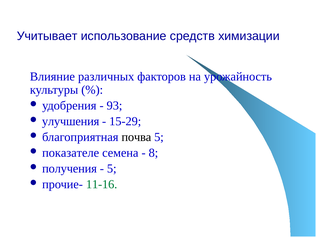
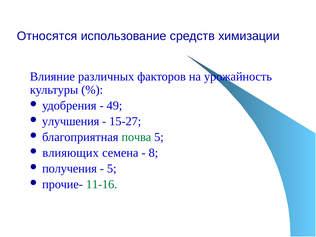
Учитывает: Учитывает -> Относятся (47, 36)
93: 93 -> 49 (114, 106)
15-29: 15-29 -> 15-27 (125, 121)
почва colour: black -> green (136, 137)
показателе: показателе -> влияющих (71, 153)
